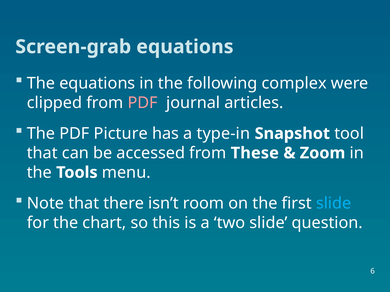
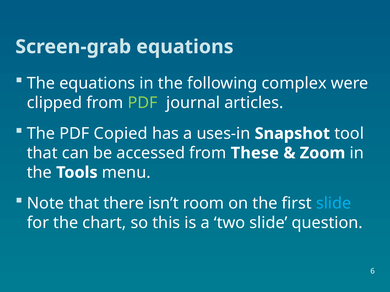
PDF colour: pink -> light green (143, 103)
Picture: Picture -> Copied (121, 134)
type-in: type-in -> uses-in (223, 134)
